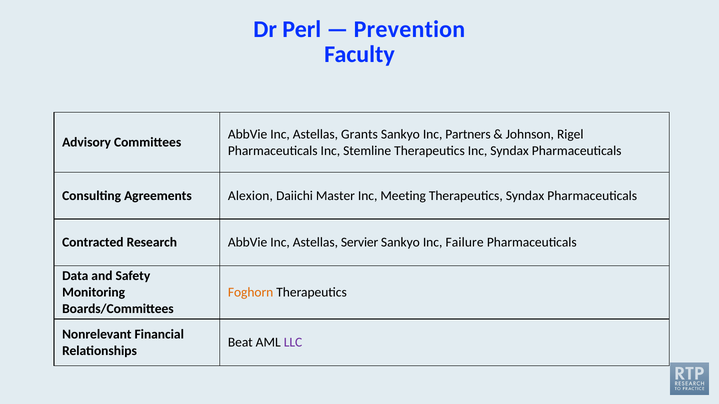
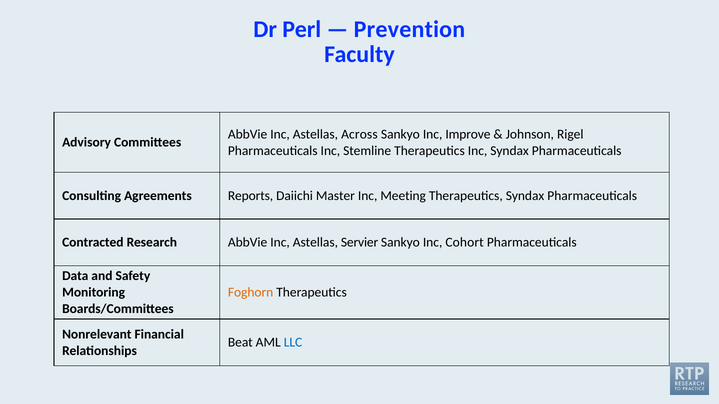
Grants: Grants -> Across (359, 134)
Partners: Partners -> Improve (468, 134)
Alexion: Alexion -> Reports (251, 196)
Failure: Failure -> Cohort (465, 243)
LLC colour: purple -> blue (293, 343)
